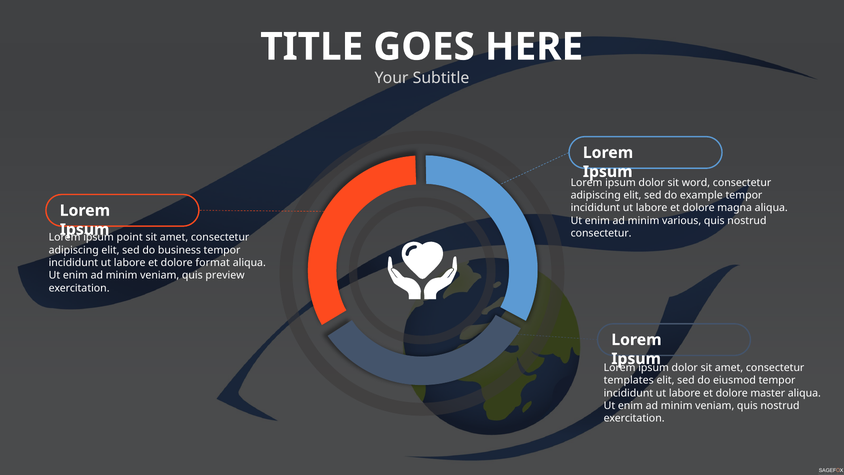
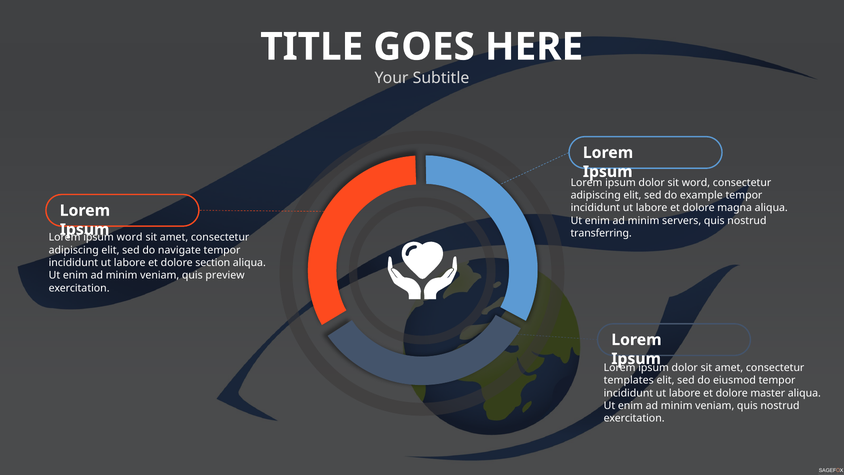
various: various -> servers (682, 221)
consectetur: consectetur -> transferring (601, 233)
point: point -> word (130, 237)
business: business -> navigate (179, 250)
format: format -> section (213, 263)
